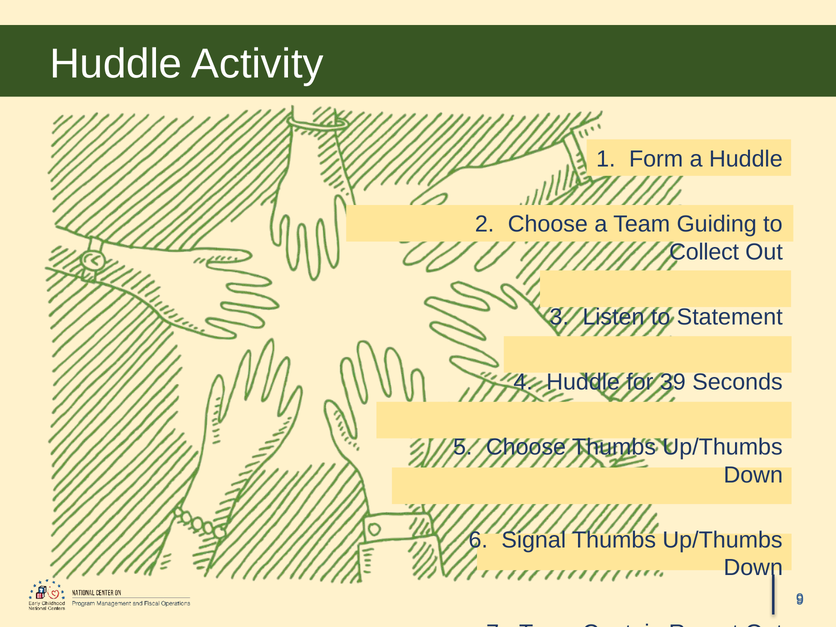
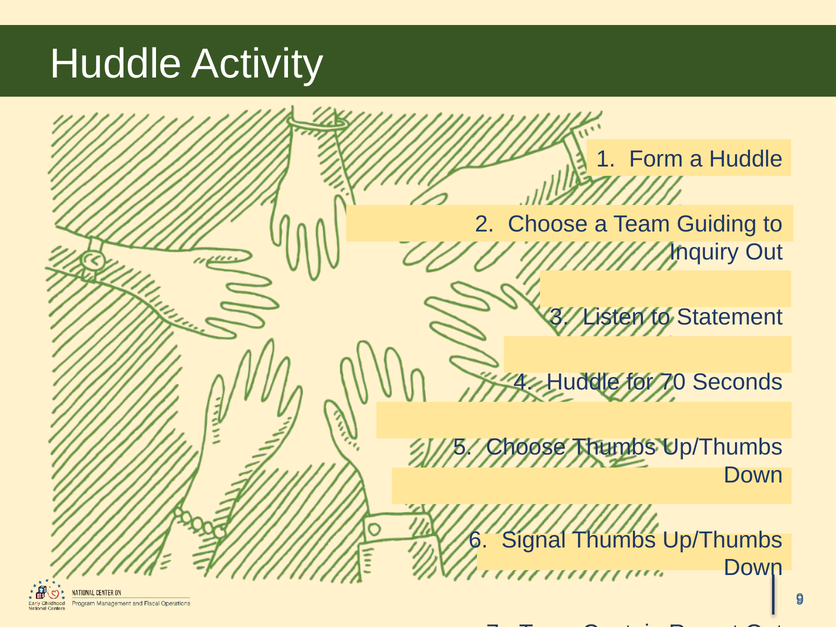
Collect: Collect -> Inquiry (704, 252)
39: 39 -> 70 (673, 382)
